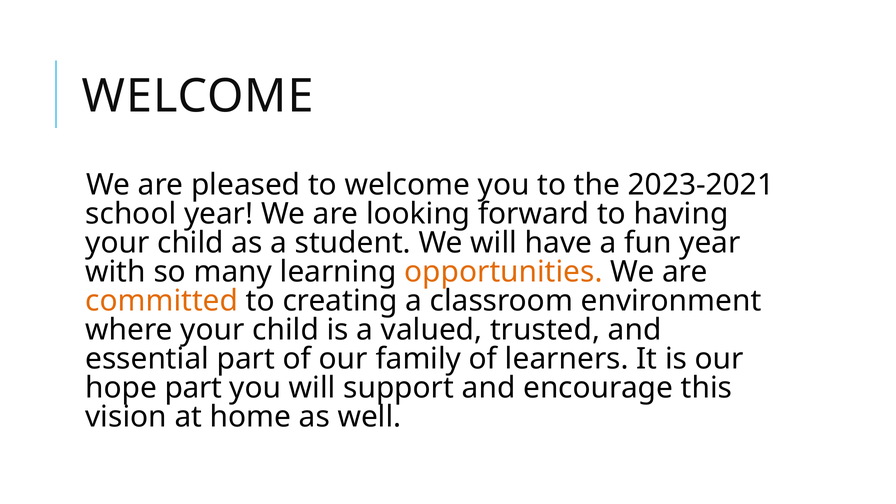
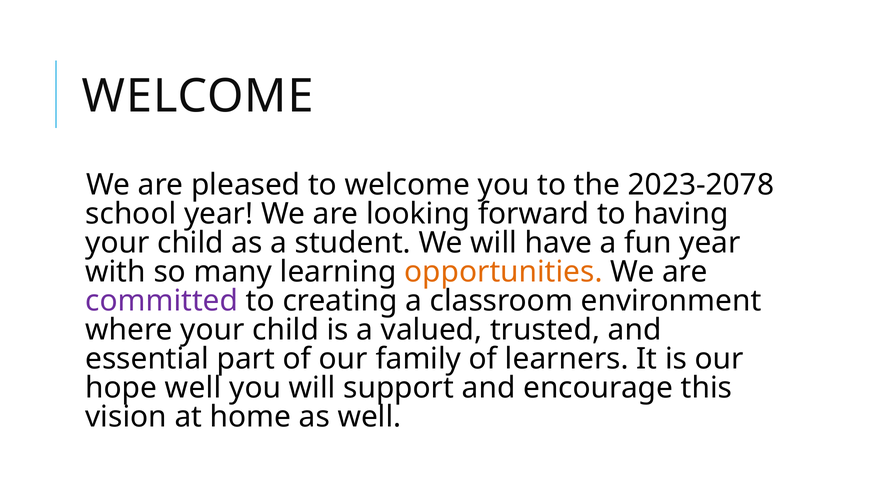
2023-2021: 2023-2021 -> 2023-2078 (701, 185)
committed colour: orange -> purple (162, 301)
hope part: part -> well (193, 388)
